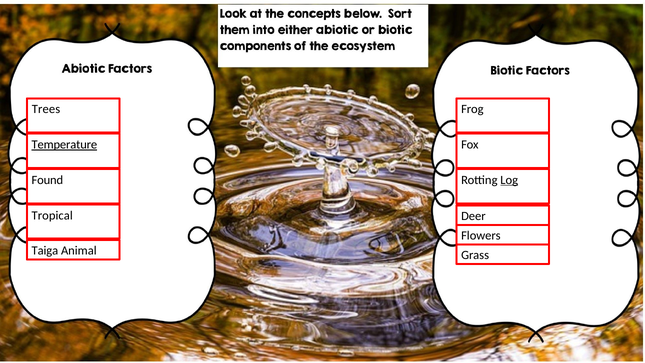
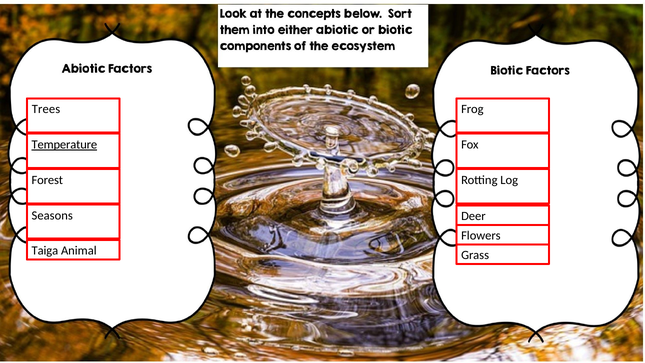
Found: Found -> Forest (47, 180)
Log underline: present -> none (509, 180)
Tropical: Tropical -> Seasons (52, 215)
